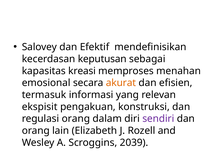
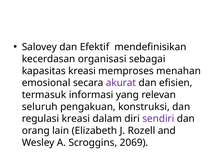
keputusan: keputusan -> organisasi (102, 59)
akurat colour: orange -> purple (121, 83)
ekspisit: ekspisit -> seluruh (40, 107)
regulasi orang: orang -> kreasi (76, 119)
2039: 2039 -> 2069 (134, 143)
